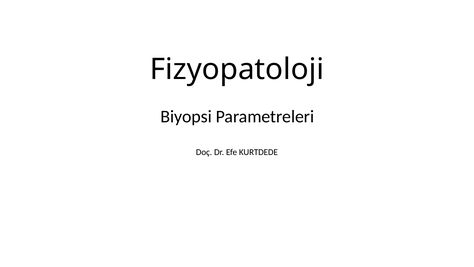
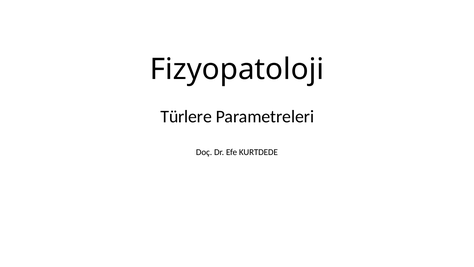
Biyopsi: Biyopsi -> Türlere (186, 117)
